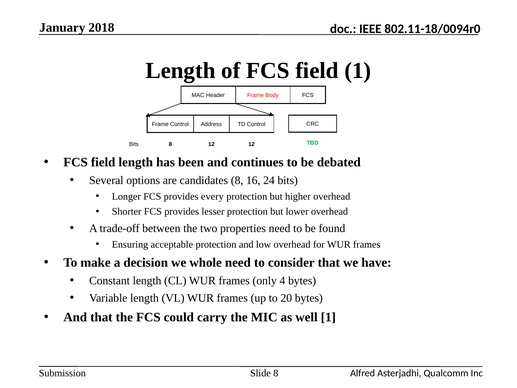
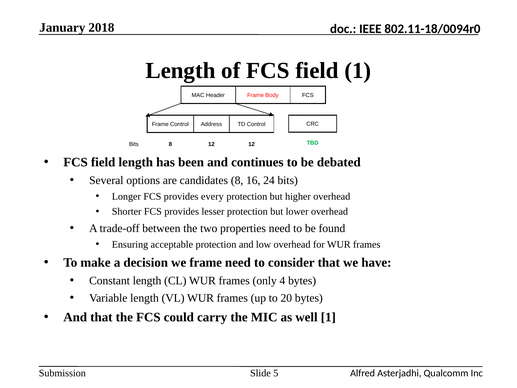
we whole: whole -> frame (206, 263)
Slide 8: 8 -> 5 (276, 373)
